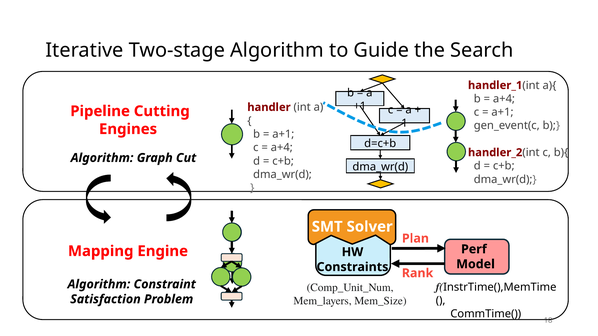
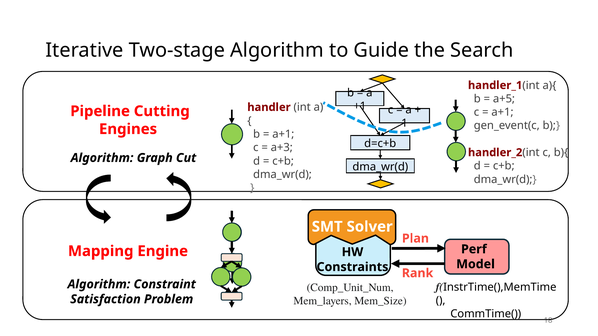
a+4: a+4 -> a+5 (504, 99)
a+4: a+4 -> a+3 (282, 148)
